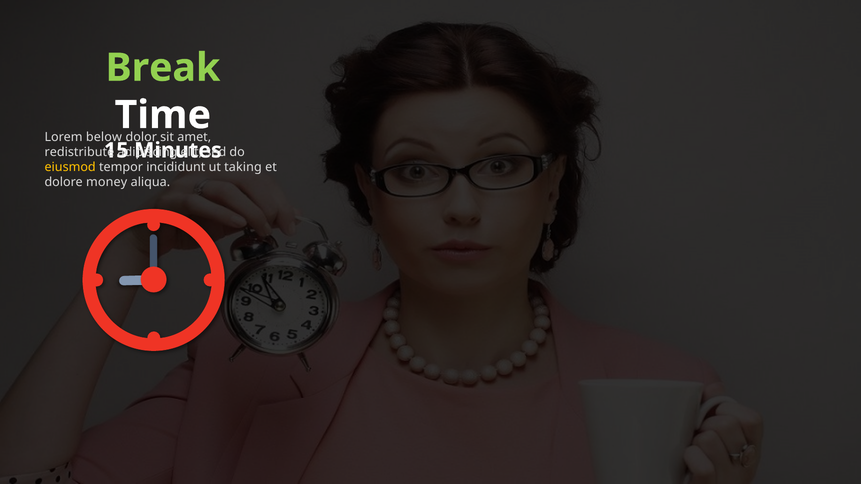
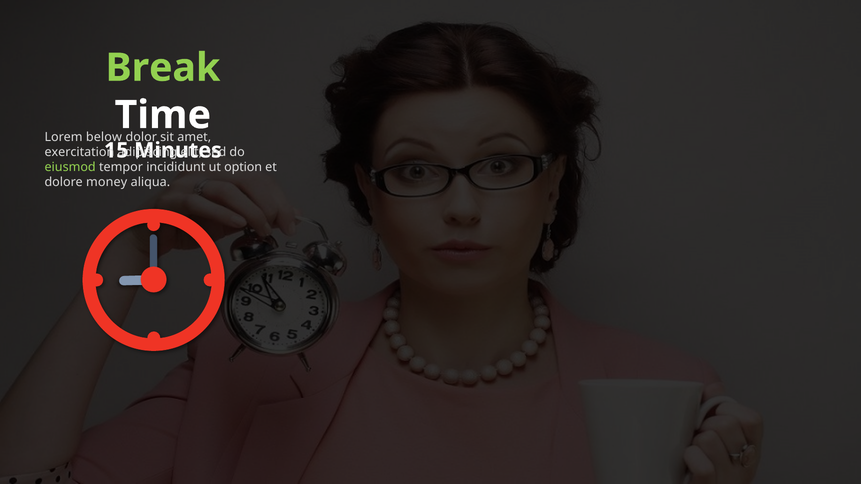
redistribute: redistribute -> exercitation (79, 152)
eiusmod colour: yellow -> light green (70, 167)
taking: taking -> option (243, 167)
